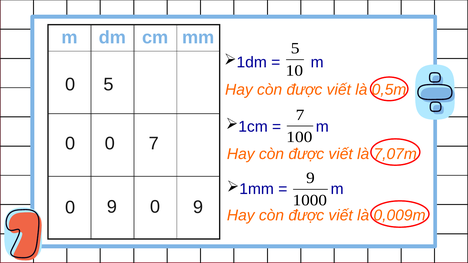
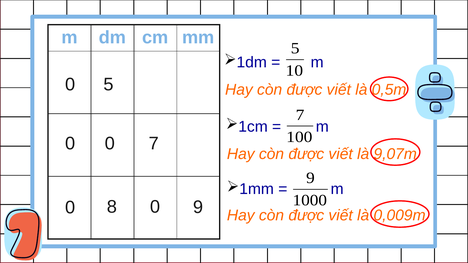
7,07m: 7,07m -> 9,07m (395, 154)
0 9: 9 -> 8 (112, 207)
